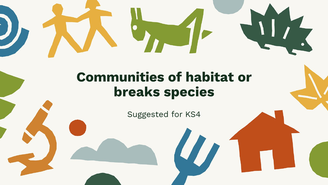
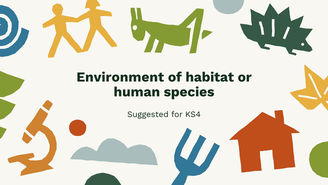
Communities: Communities -> Environment (120, 77)
breaks: breaks -> human (137, 92)
